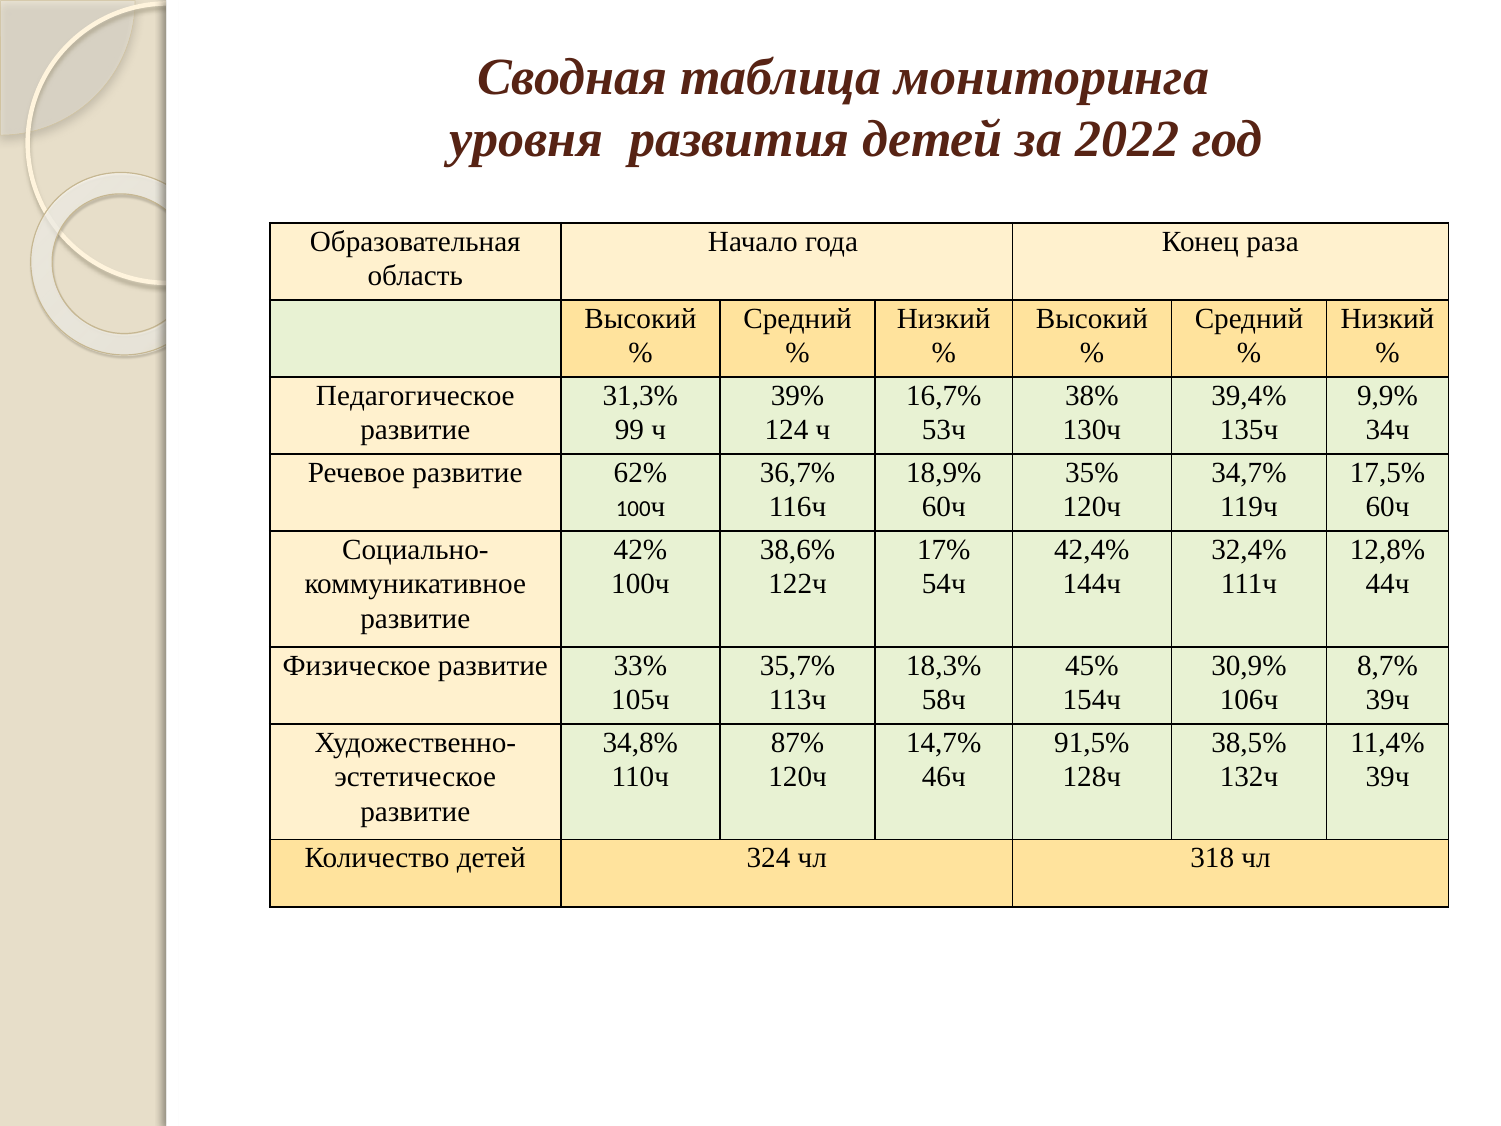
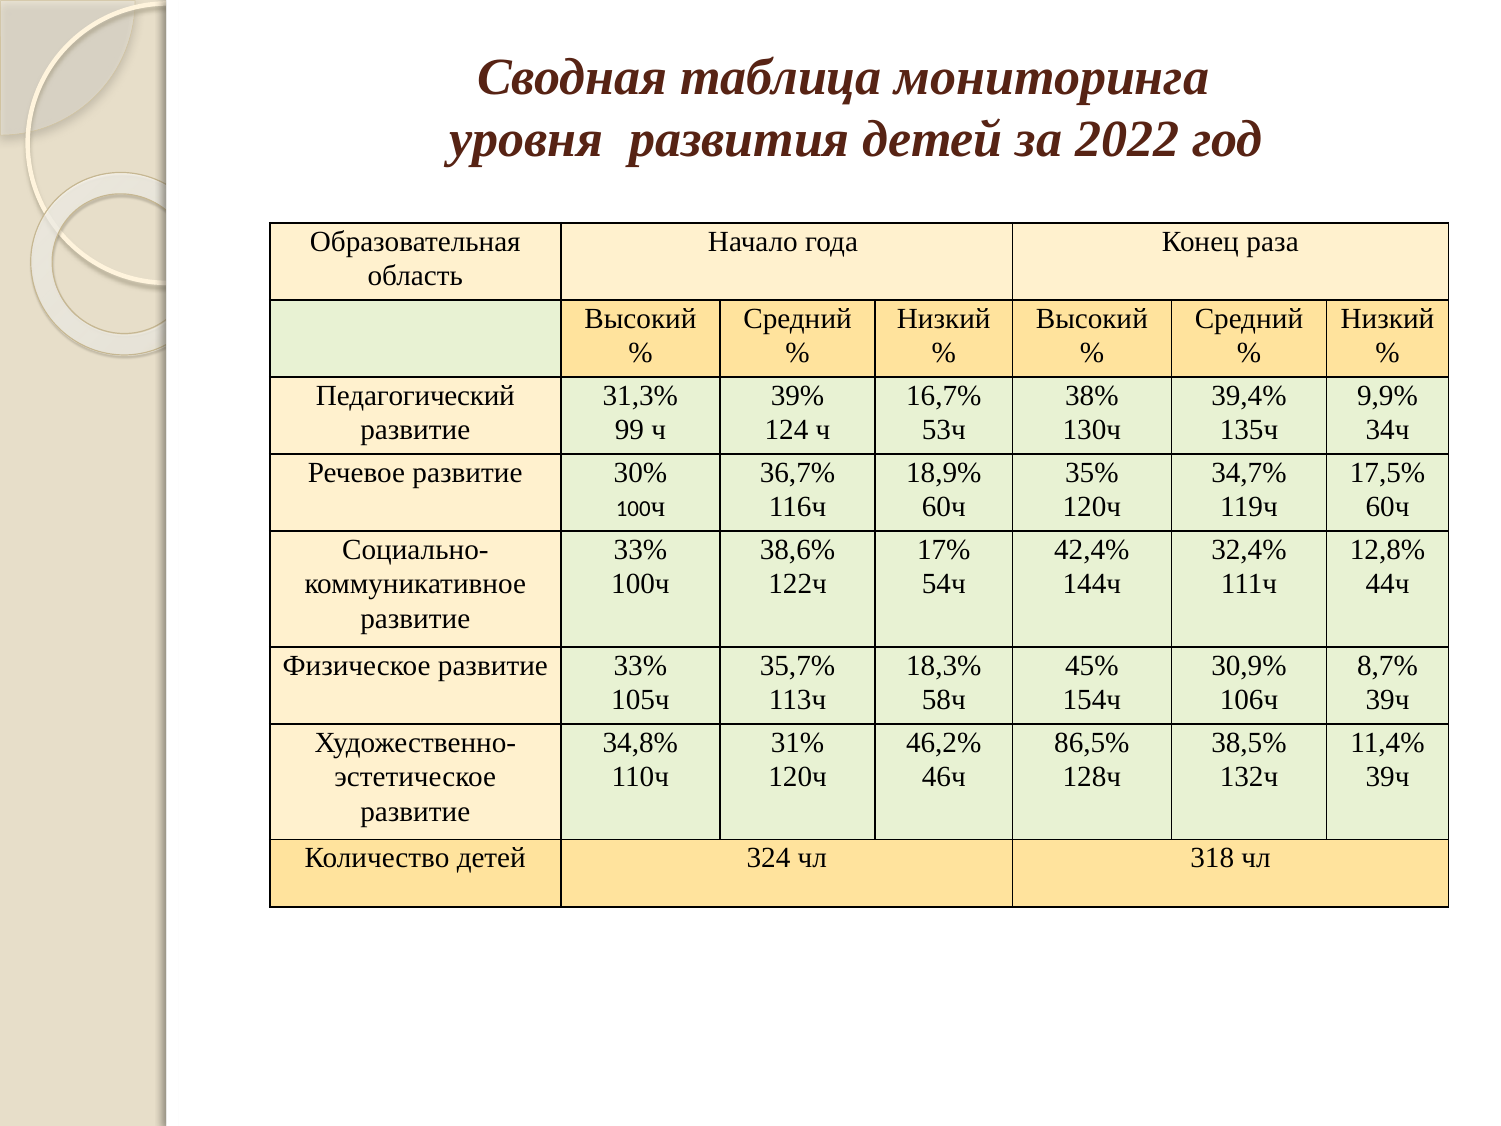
Педагогическое: Педагогическое -> Педагогический (415, 396)
62%: 62% -> 30% (640, 473)
42%: 42% -> 33% (640, 550)
87%: 87% -> 31% (798, 742)
14,7%: 14,7% -> 46,2% (944, 742)
91,5%: 91,5% -> 86,5% (1092, 742)
